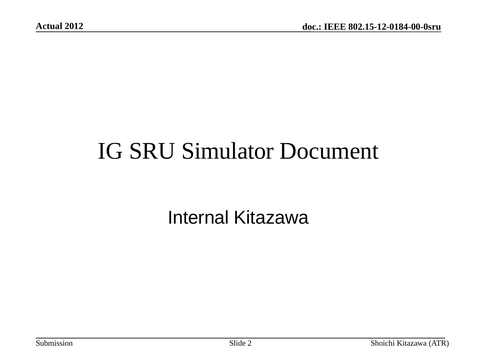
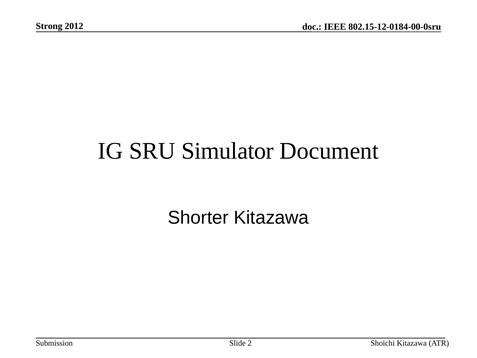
Actual: Actual -> Strong (49, 26)
Internal: Internal -> Shorter (198, 218)
